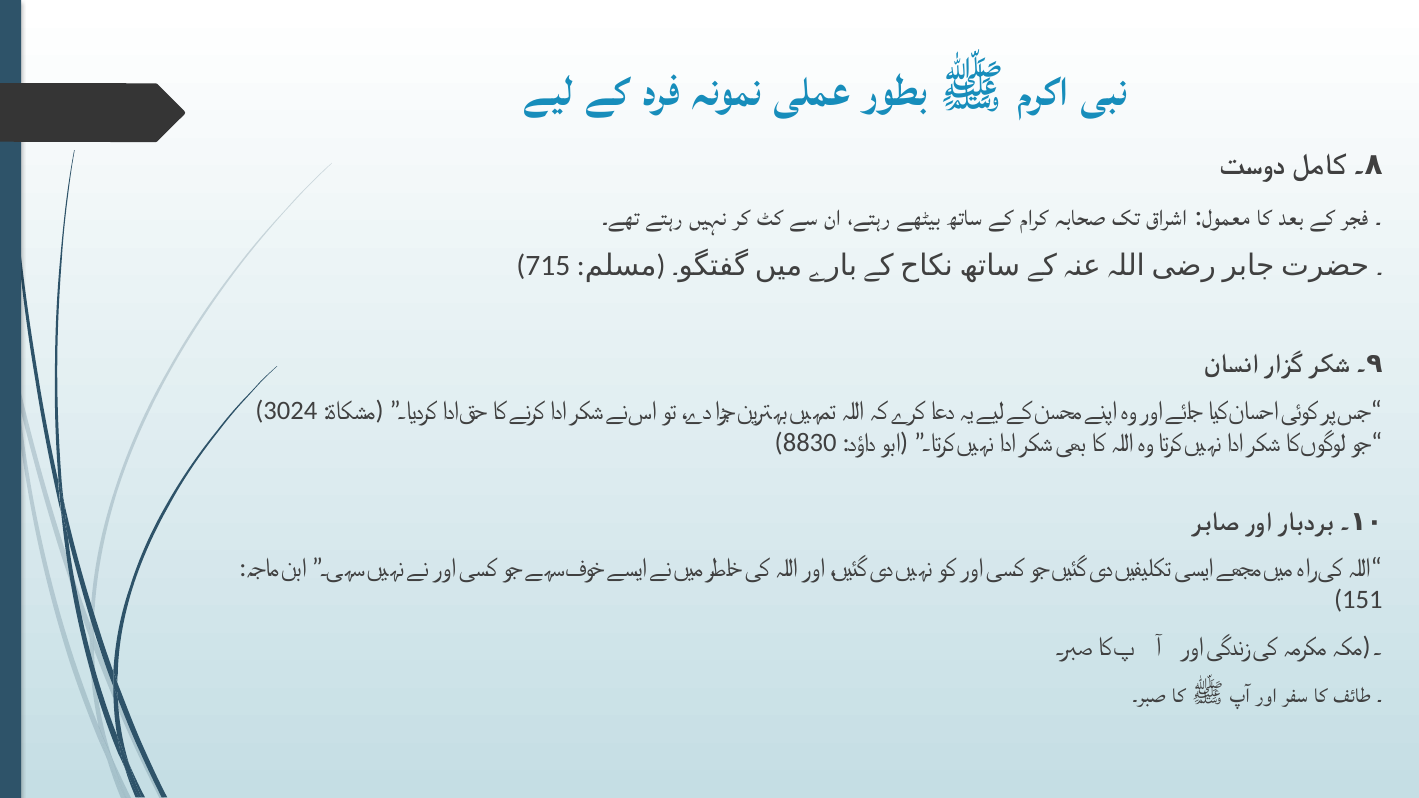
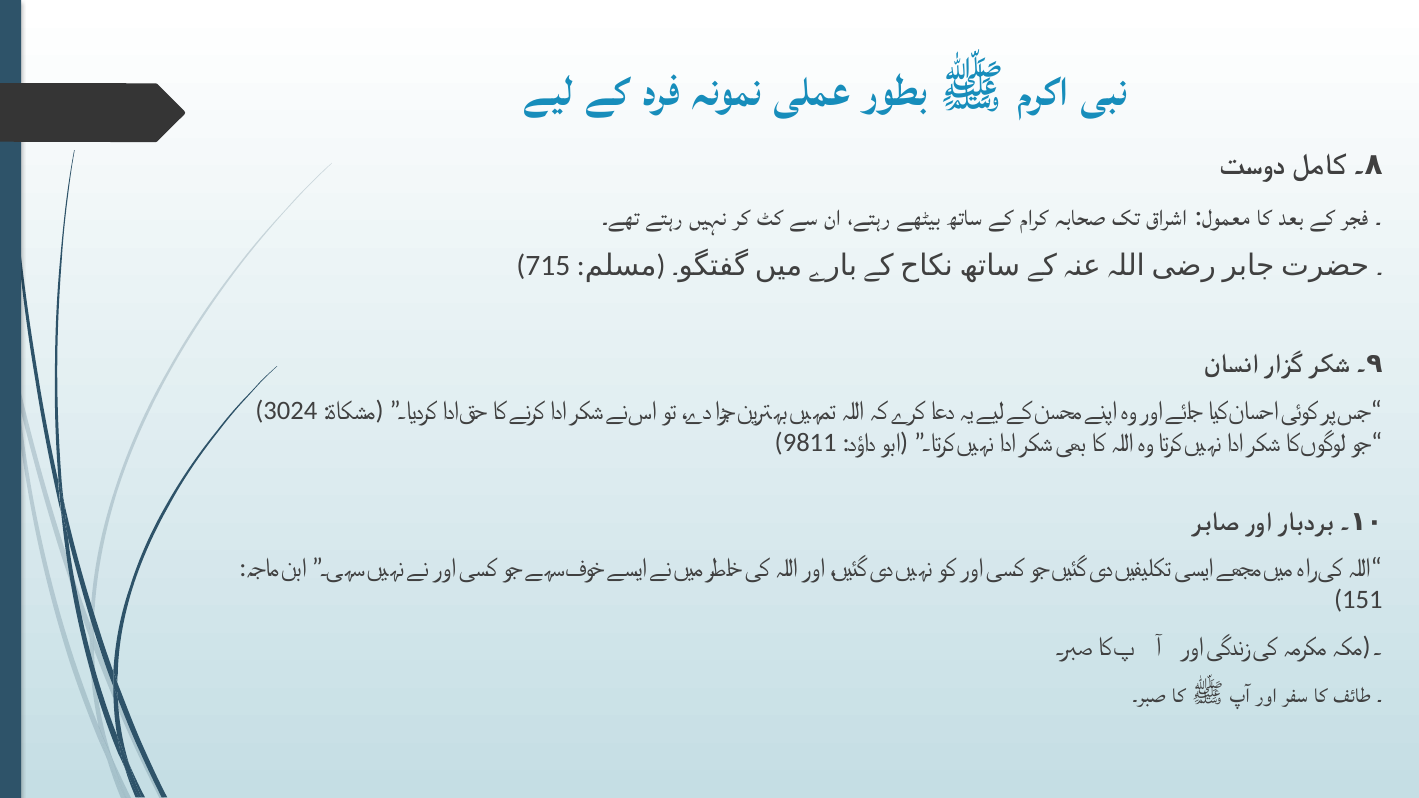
8830: 8830 -> 9811 (810, 443)
